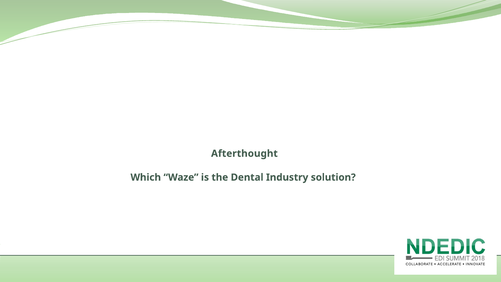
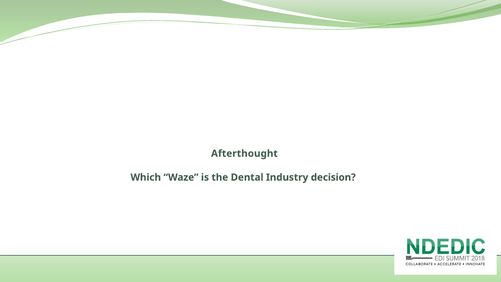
solution: solution -> decision (333, 177)
